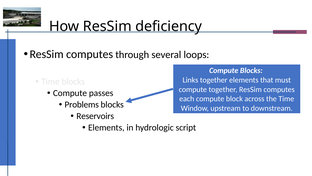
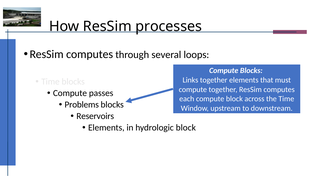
deficiency: deficiency -> processes (169, 26)
hydrologic script: script -> block (186, 127)
